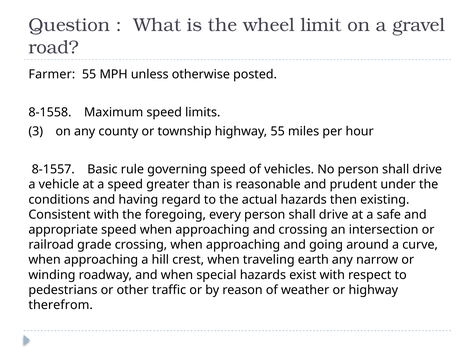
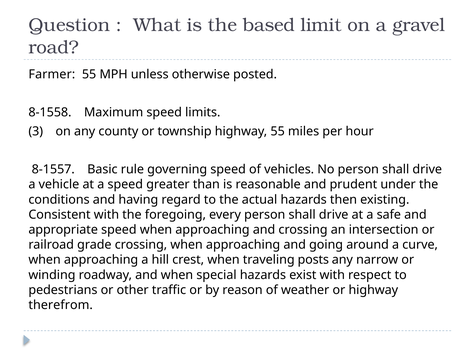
wheel: wheel -> based (269, 25)
earth: earth -> posts (313, 259)
